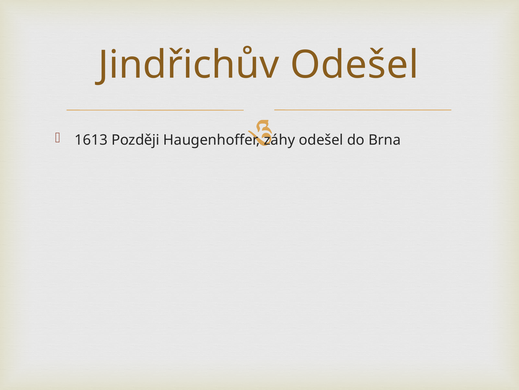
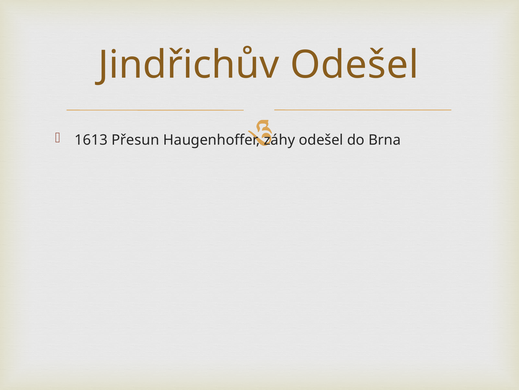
Později: Později -> Přesun (135, 140)
